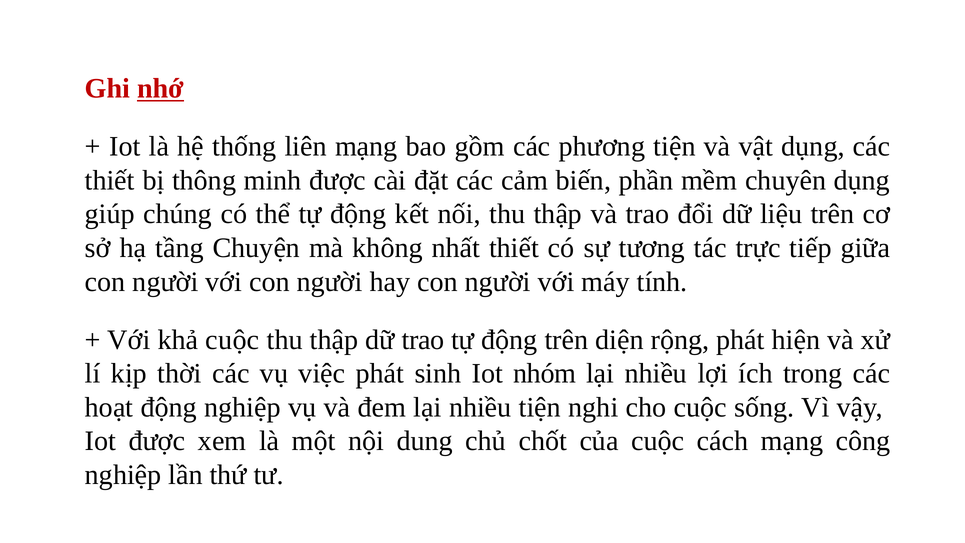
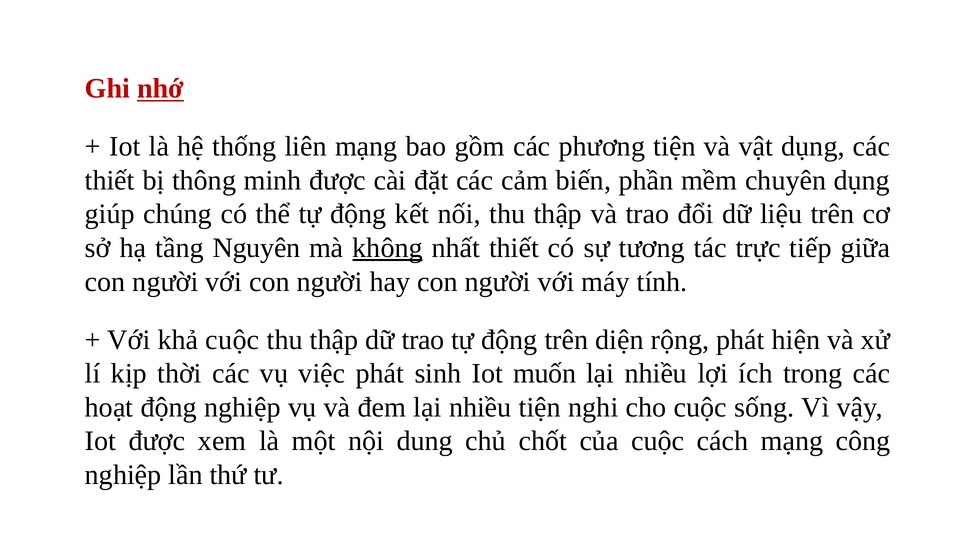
Chuyện: Chuyện -> Nguyên (256, 248)
không underline: none -> present (388, 248)
nhóm: nhóm -> muốn (545, 373)
